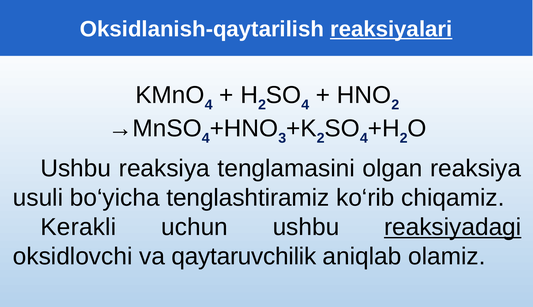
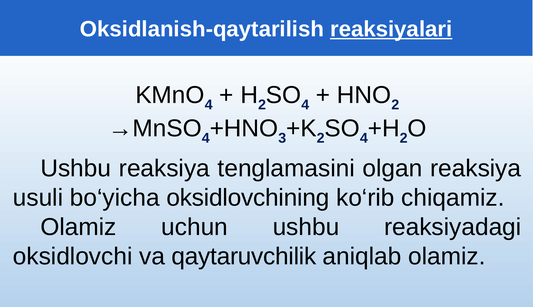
tenglashtiramiz: tenglashtiramiz -> oksidlovchining (248, 198)
Kerakli: Kerakli -> Olamiz (78, 227)
reaksiyadagi underline: present -> none (453, 227)
